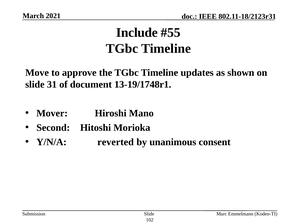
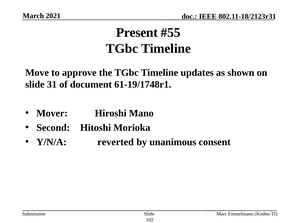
Include: Include -> Present (137, 33)
13-19/1748r1: 13-19/1748r1 -> 61-19/1748r1 (143, 84)
